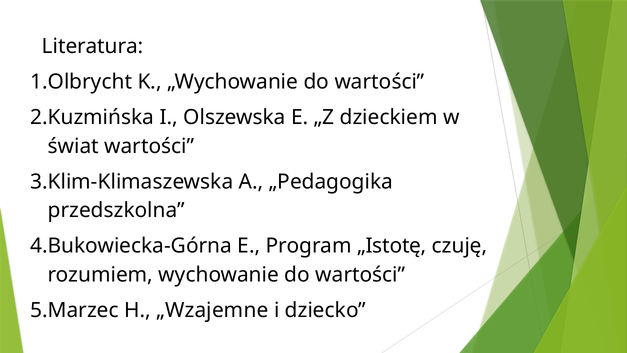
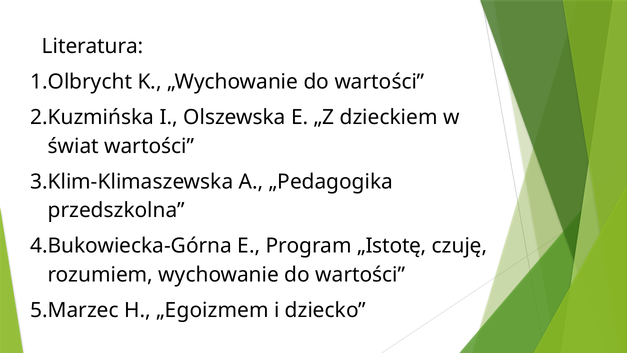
„Wzajemne: „Wzajemne -> „Egoizmem (212, 310)
